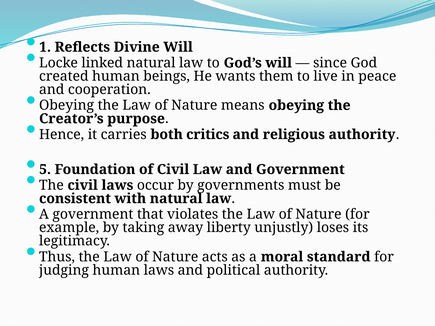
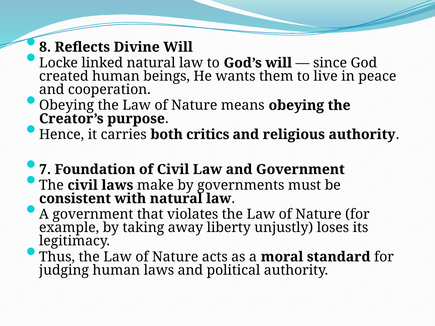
1: 1 -> 8 (45, 47)
5: 5 -> 7 (45, 170)
occur: occur -> make (155, 185)
